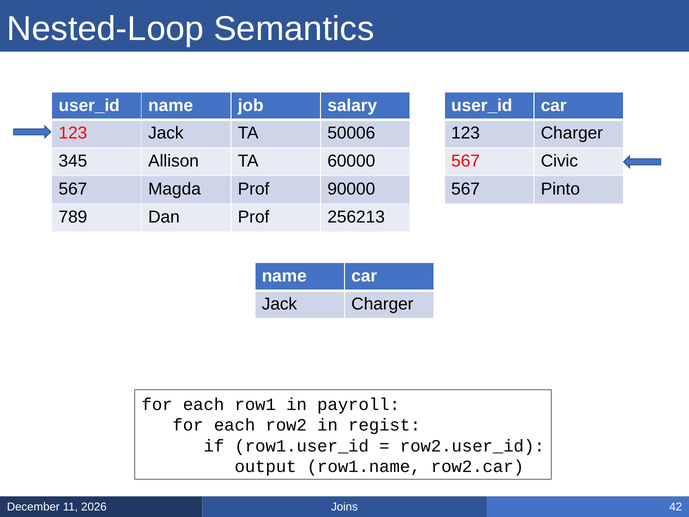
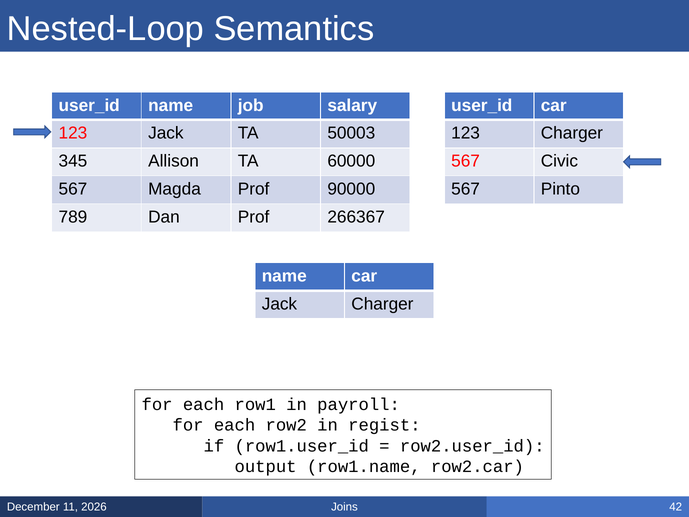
50006: 50006 -> 50003 (351, 133)
256213: 256213 -> 266367 (356, 217)
